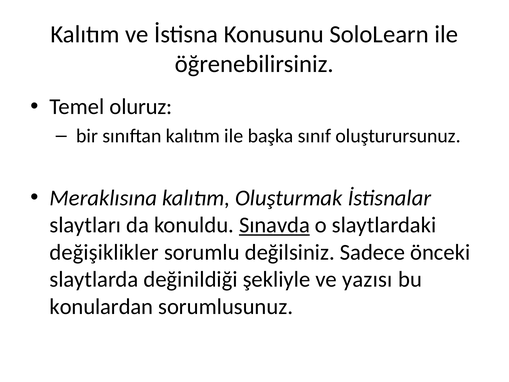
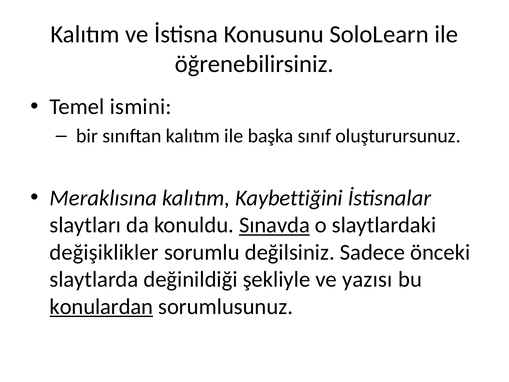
oluruz: oluruz -> ismini (141, 107)
Oluşturmak: Oluşturmak -> Kaybettiğini (289, 198)
konulardan underline: none -> present (101, 306)
